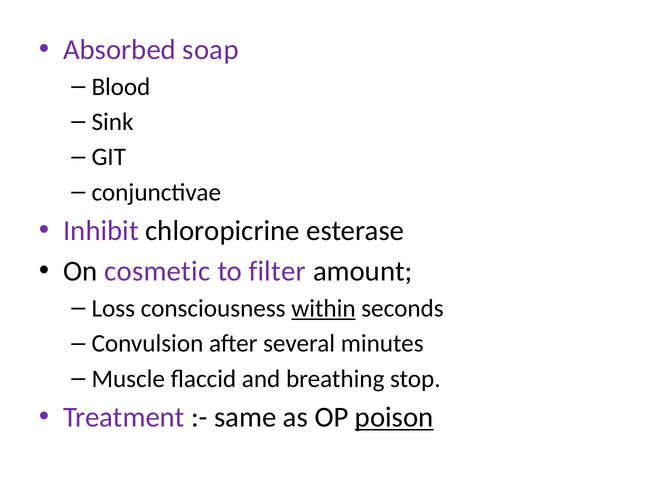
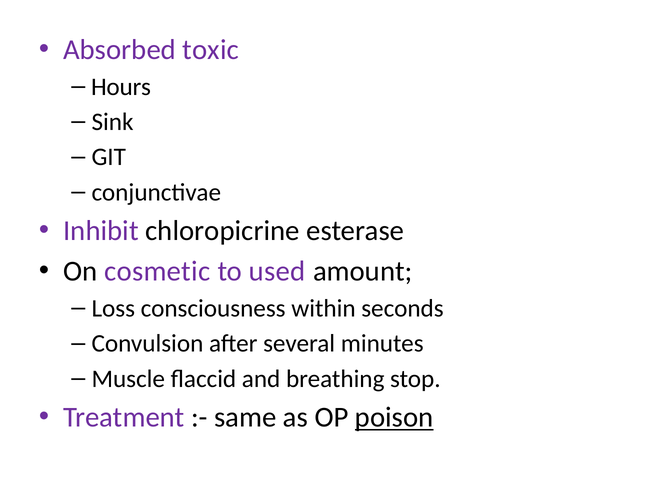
soap: soap -> toxic (211, 50)
Blood: Blood -> Hours (121, 87)
filter: filter -> used (277, 271)
within underline: present -> none (323, 308)
